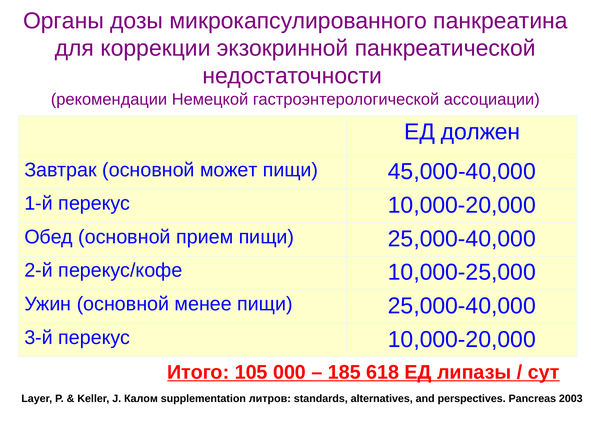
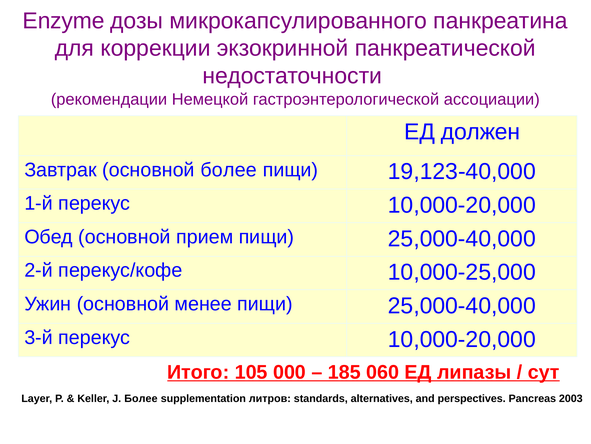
Органы: Органы -> Enzyme (64, 21)
основной может: может -> более (229, 170)
45,000-40,000: 45,000-40,000 -> 19,123-40,000 (462, 171)
618: 618 -> 060 (383, 372)
J Калом: Калом -> Более (141, 398)
